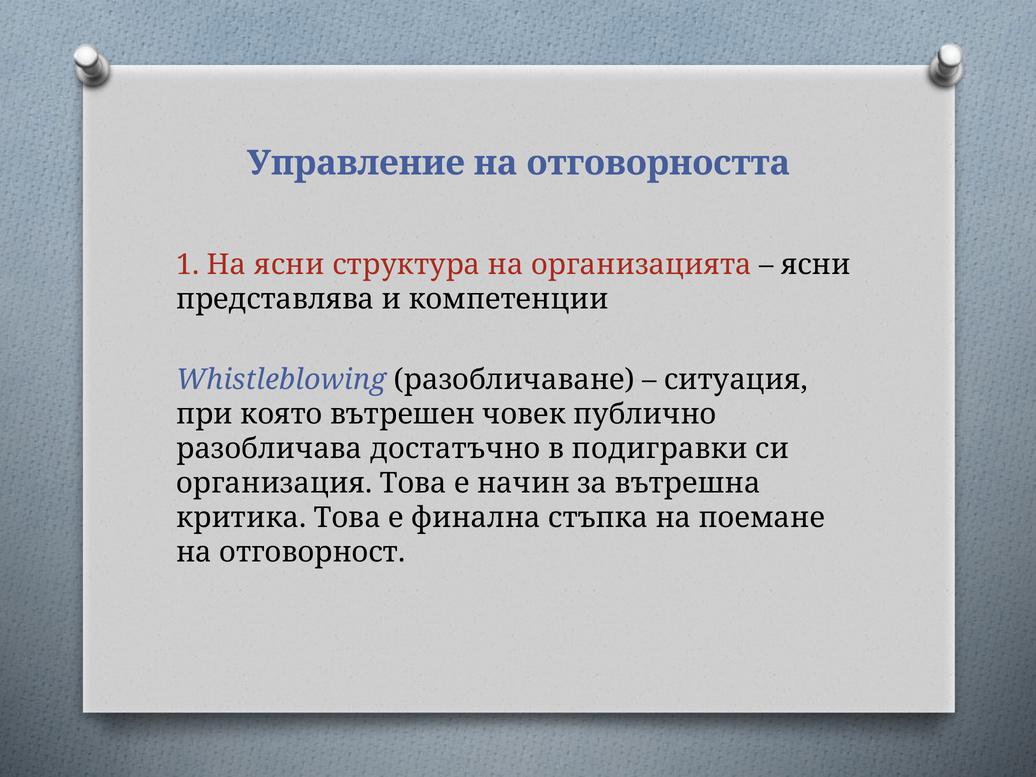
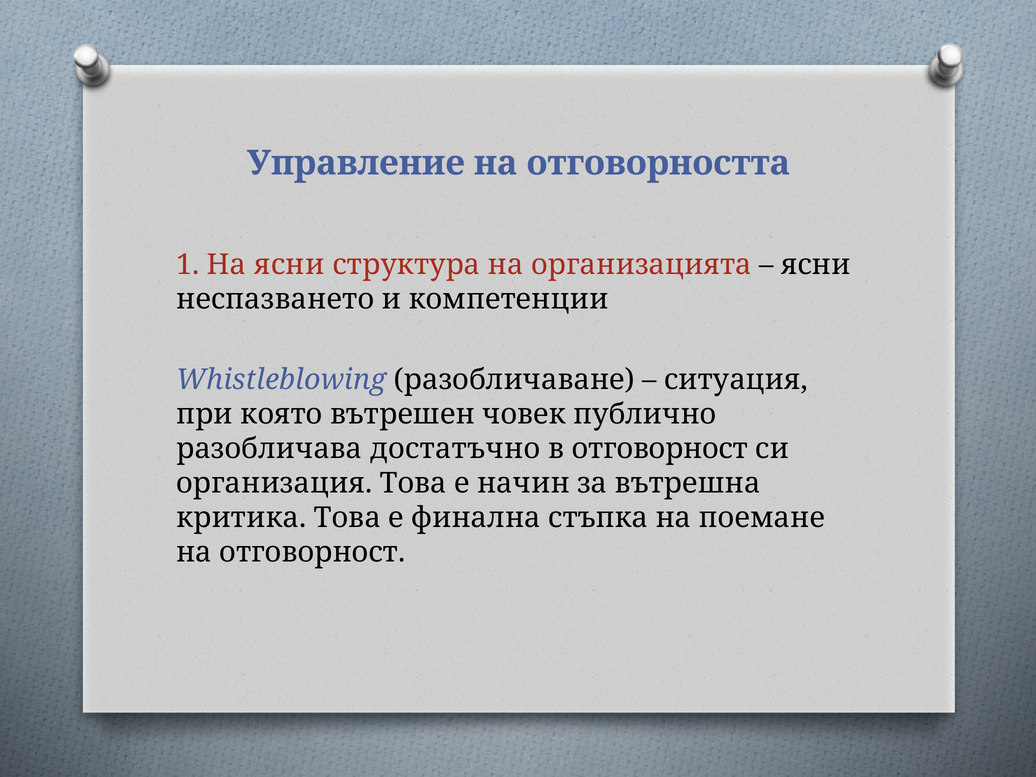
представлява: представлява -> неспазването (275, 299)
в подигравки: подигравки -> отговорност (660, 449)
